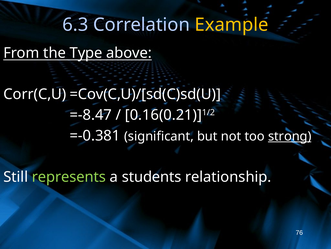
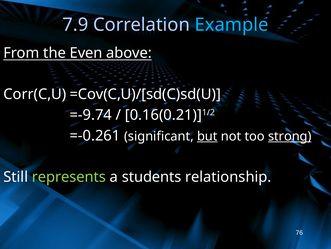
6.3: 6.3 -> 7.9 (75, 25)
Example colour: yellow -> light blue (232, 25)
Type: Type -> Even (86, 53)
=-8.47: =-8.47 -> =-9.74 (91, 115)
=-0.381: =-0.381 -> =-0.261 (95, 135)
but underline: none -> present (207, 136)
